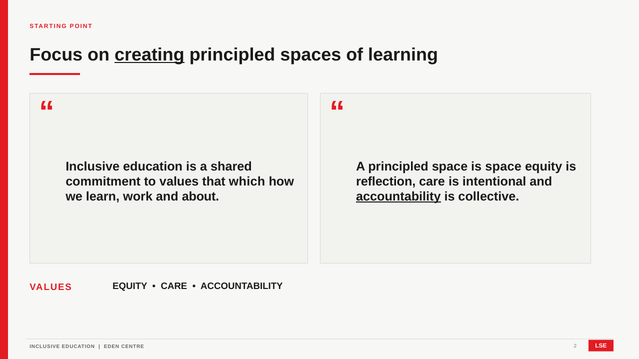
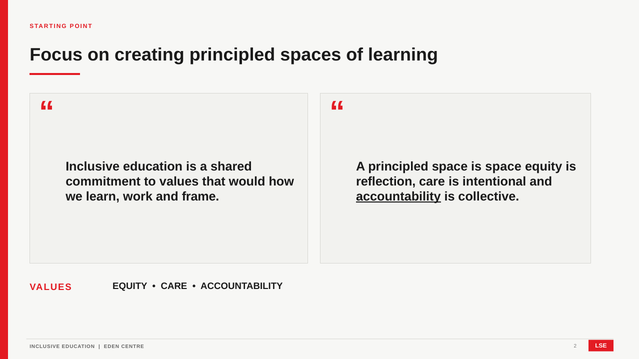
creating underline: present -> none (149, 55)
which: which -> would (247, 182)
about: about -> frame (201, 197)
